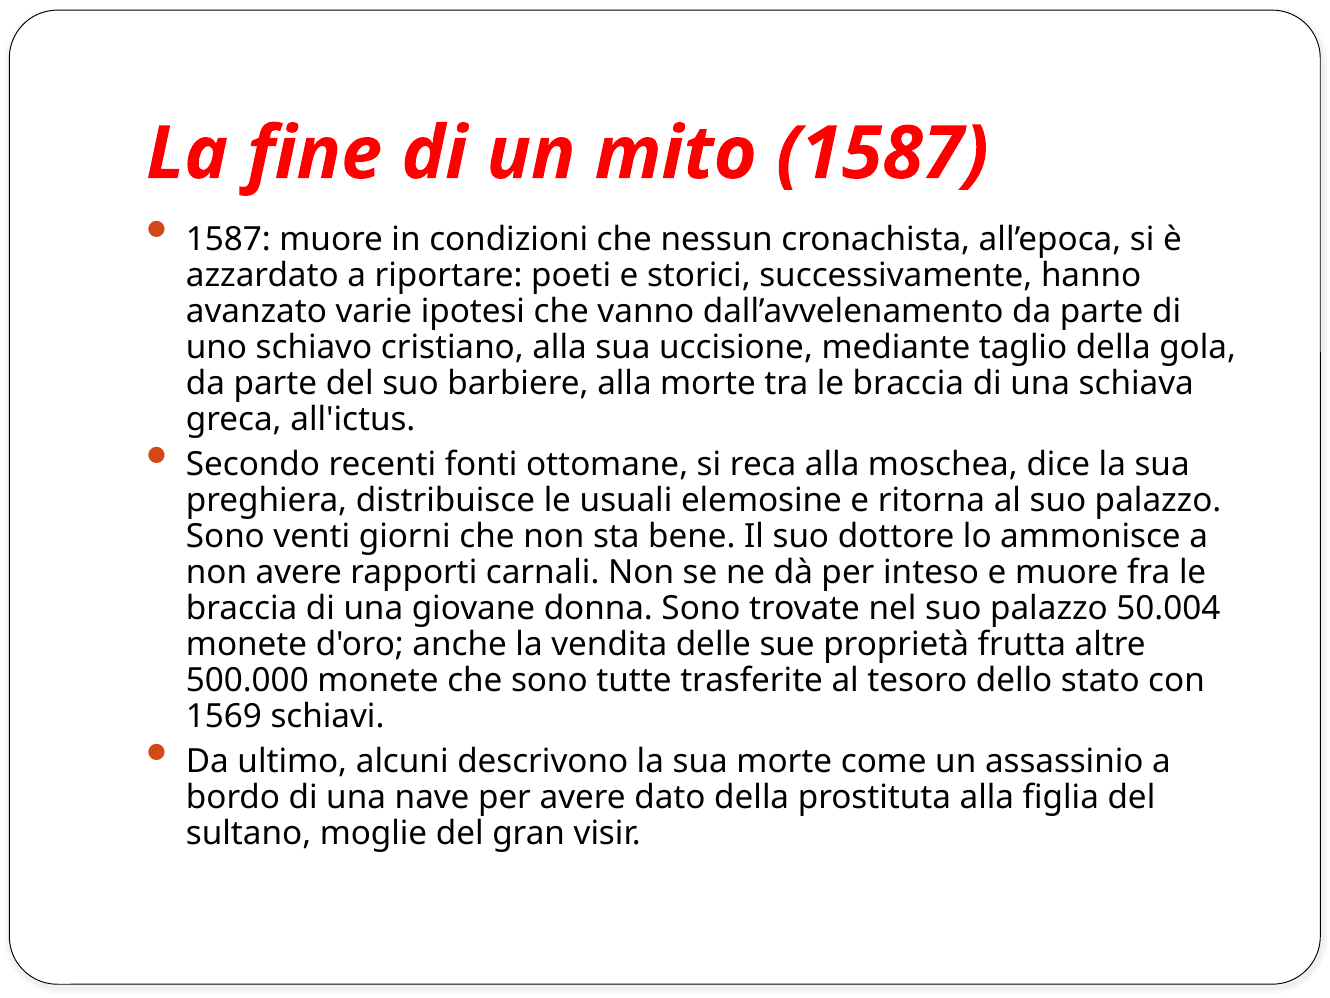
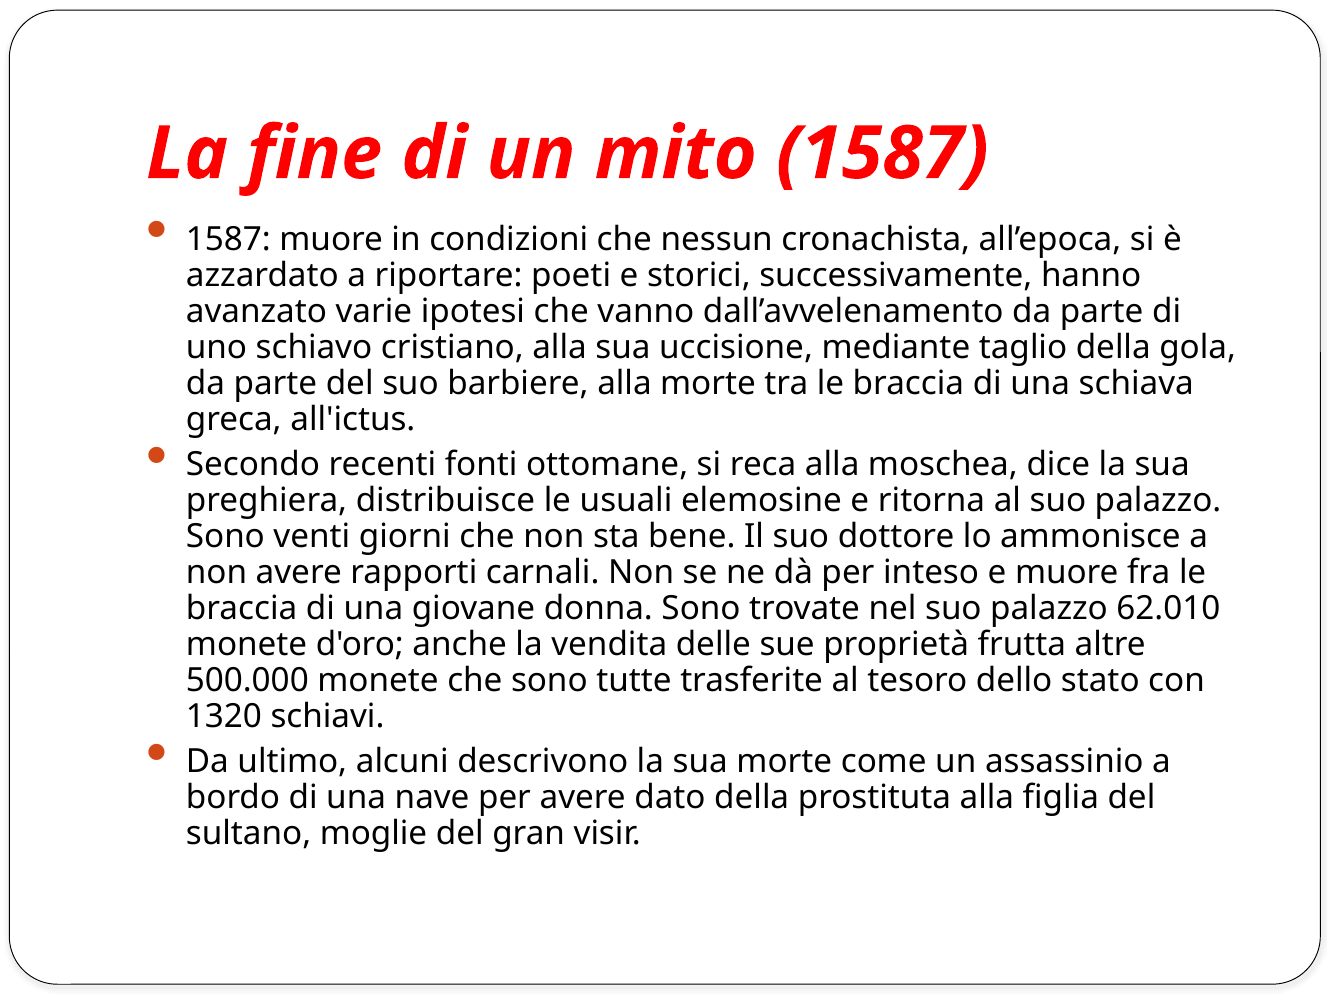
50.004: 50.004 -> 62.010 (1168, 608)
1569: 1569 -> 1320 (224, 716)
